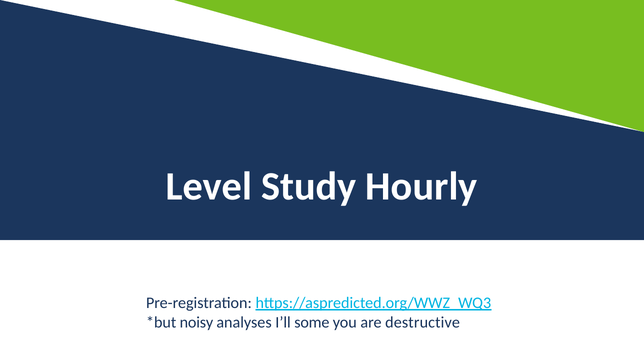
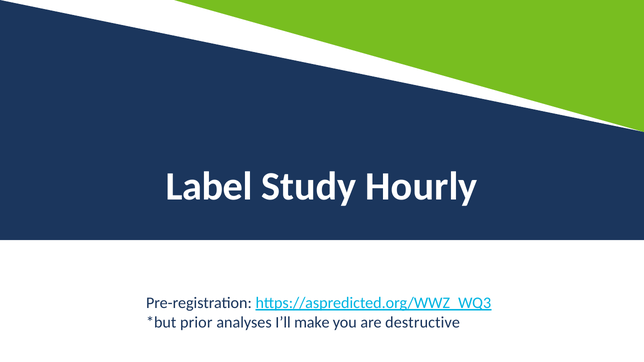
Level: Level -> Label (209, 187)
noisy: noisy -> prior (196, 323)
some: some -> make (312, 323)
